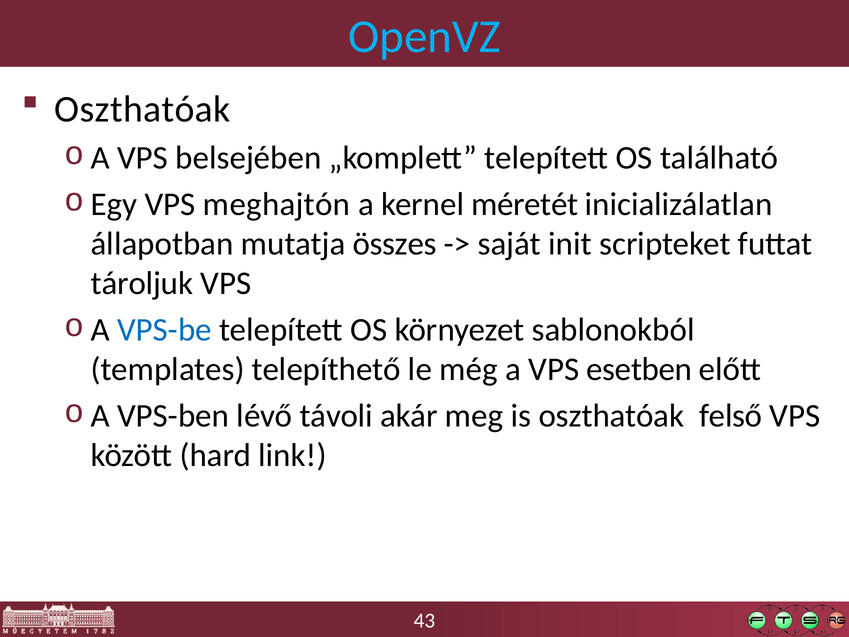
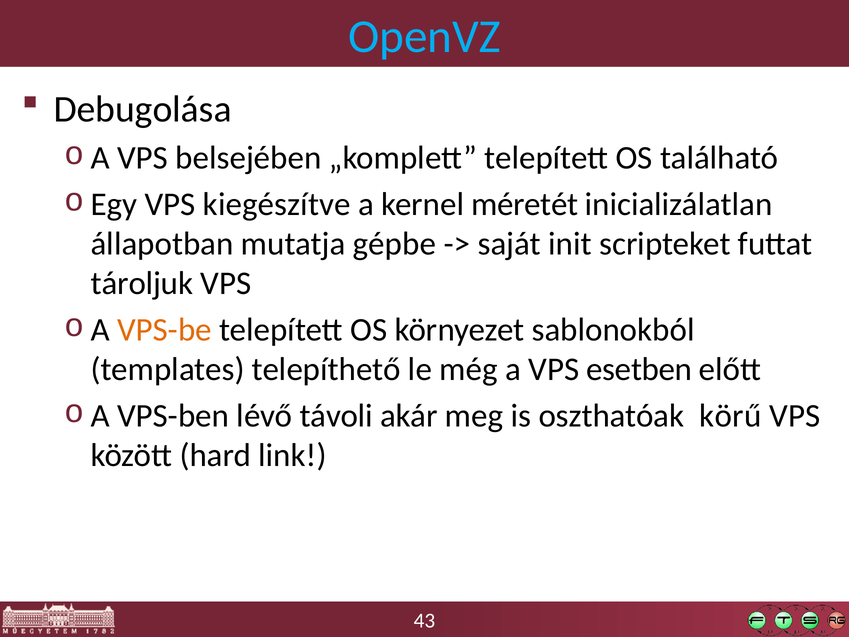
Oszthatóak: Oszthatóak -> Debugolása (143, 109)
meghajtón: meghajtón -> kiegészítve (277, 204)
összes: összes -> gépbe (395, 244)
VPS-be colour: blue -> orange (164, 330)
felső: felső -> körű (730, 416)
